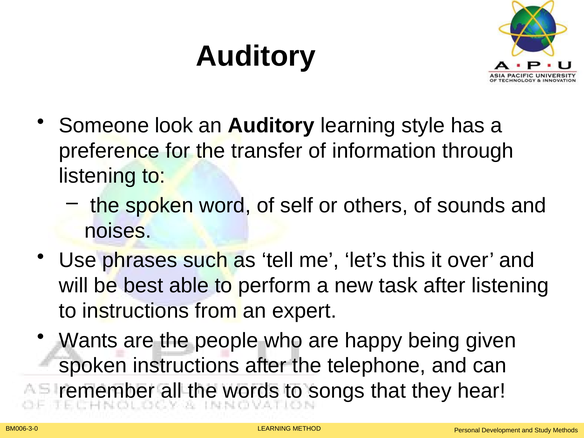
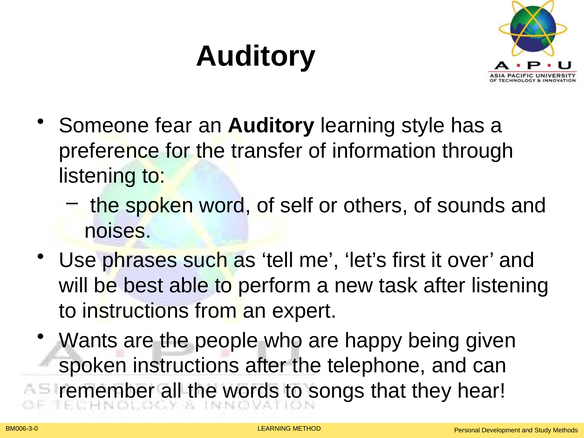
look: look -> fear (174, 125)
this: this -> first (409, 260)
